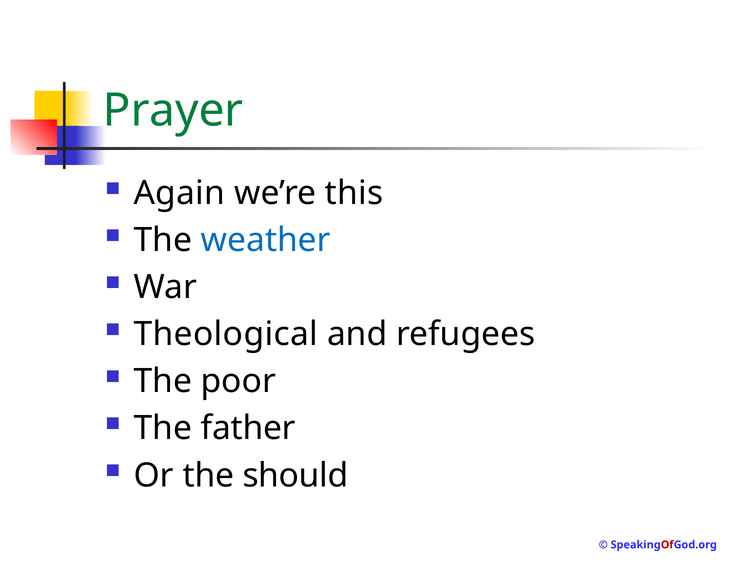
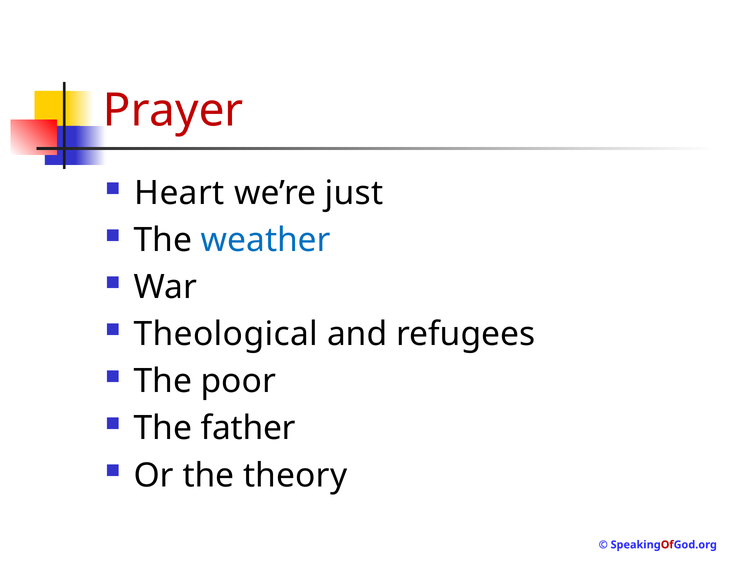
Prayer colour: green -> red (173, 110)
Again: Again -> Heart (179, 193)
this: this -> just (354, 193)
should: should -> theory (295, 475)
